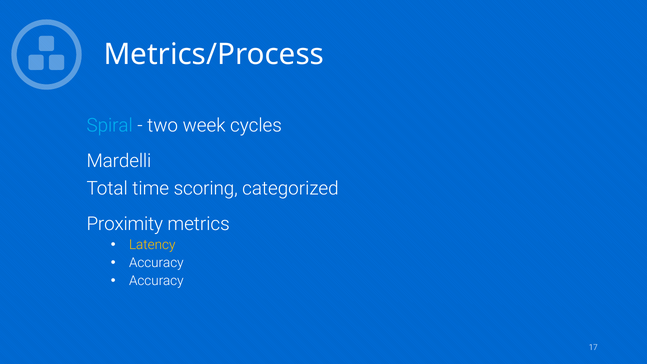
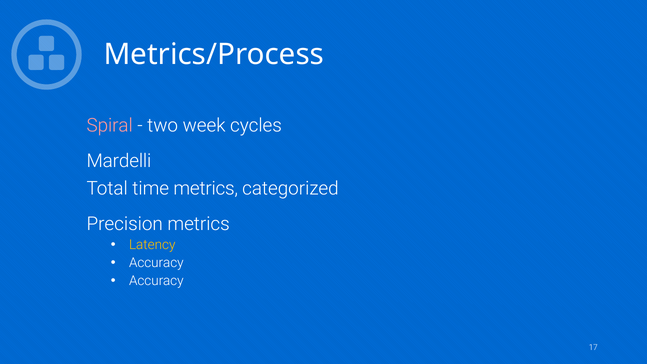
Spiral colour: light blue -> pink (110, 125)
time scoring: scoring -> metrics (206, 188)
Proximity: Proximity -> Precision (125, 224)
